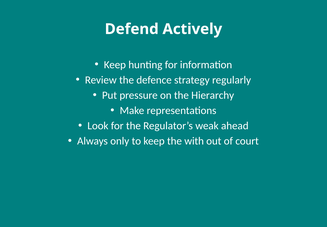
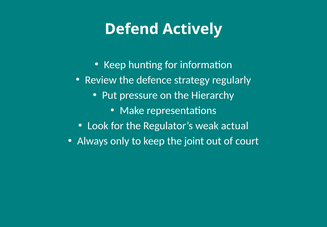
ahead: ahead -> actual (235, 126)
with: with -> joint (194, 141)
